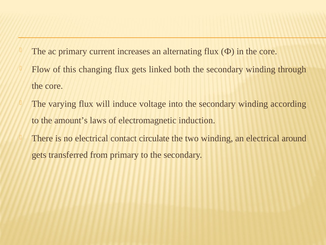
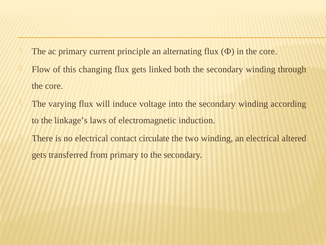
increases: increases -> principle (134, 51)
amount’s: amount’s -> linkage’s (71, 120)
around: around -> altered (294, 138)
